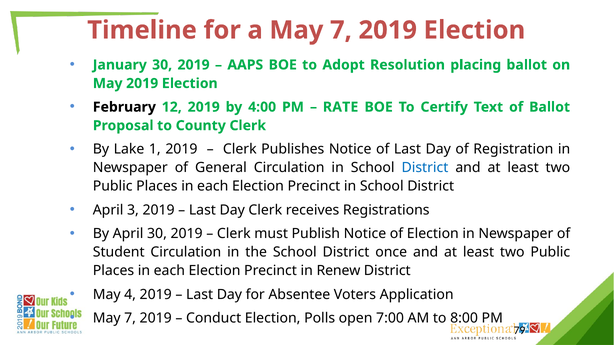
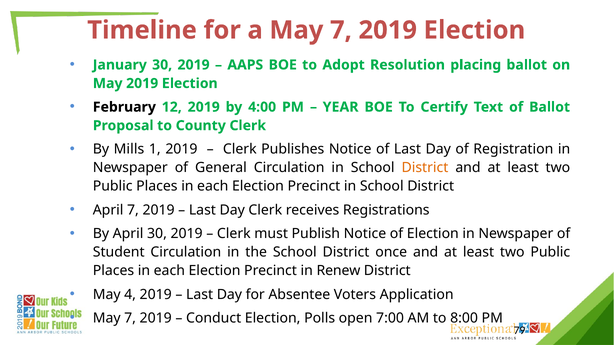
RATE: RATE -> YEAR (341, 107)
Lake: Lake -> Mills (129, 149)
District colour: blue -> orange (425, 168)
April 3: 3 -> 7 (133, 210)
